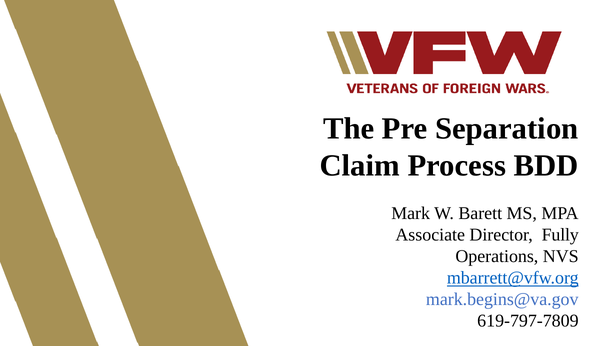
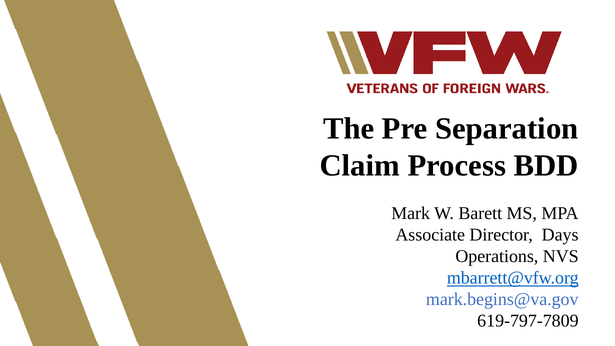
Fully: Fully -> Days (560, 235)
